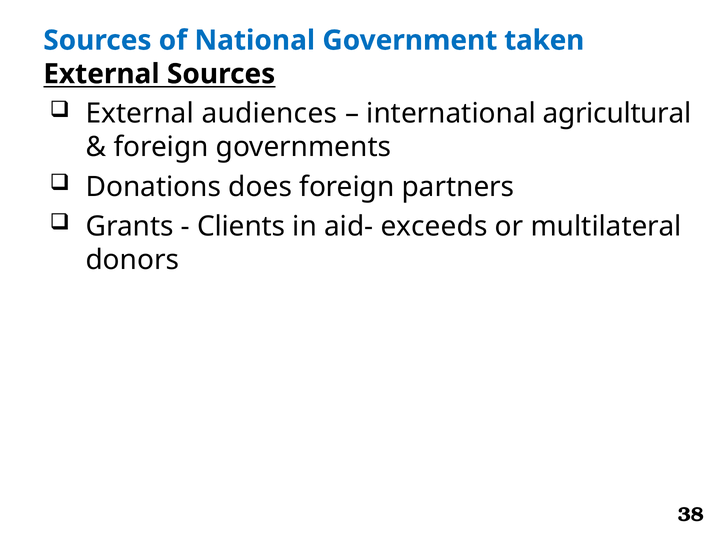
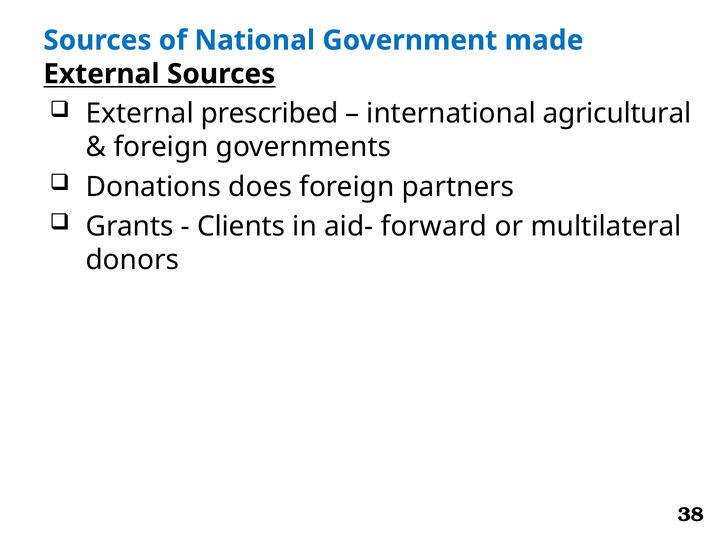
taken: taken -> made (544, 40)
audiences: audiences -> prescribed (270, 114)
exceeds: exceeds -> forward (434, 226)
